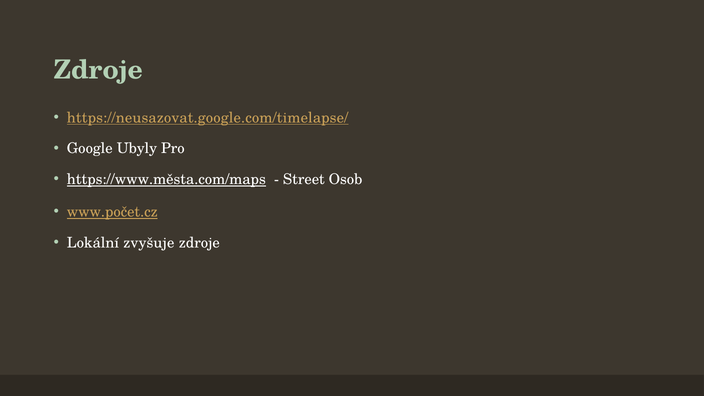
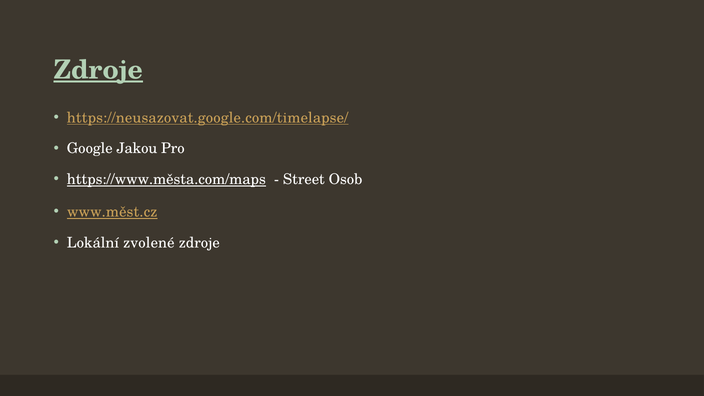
Zdroje underline: none -> present (98, 70)
Ubyly: Ubyly -> Jakou (137, 148)
www.počet.cz: www.počet.cz -> www.měst.cz (112, 212)
zvyšuje: zvyšuje -> zvolené (149, 243)
